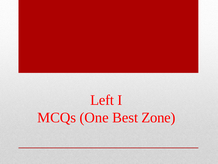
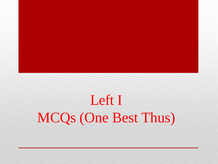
Zone: Zone -> Thus (158, 117)
